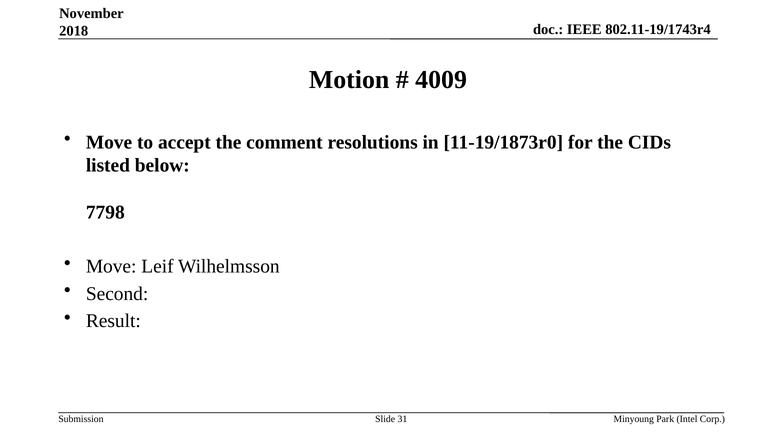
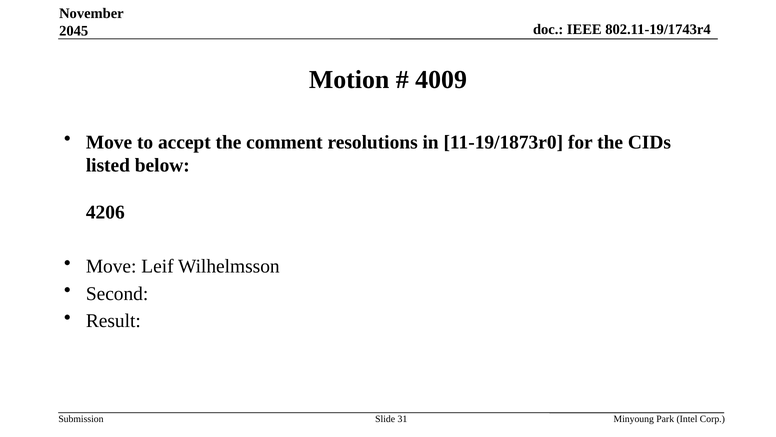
2018: 2018 -> 2045 (74, 31)
7798: 7798 -> 4206 (105, 212)
